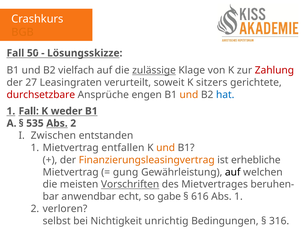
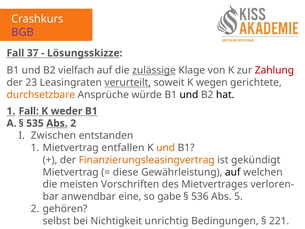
BGB colour: orange -> purple (23, 32)
50: 50 -> 37 (33, 53)
27: 27 -> 23 (31, 83)
verurteilt underline: none -> present (128, 83)
sitzers: sitzers -> wegen (212, 83)
durchsetzbare colour: red -> orange (41, 95)
engen: engen -> würde (147, 95)
und colour: orange -> black (189, 95)
hat colour: blue -> black (225, 95)
erhebliche: erhebliche -> gekündigt (256, 160)
gung: gung -> diese (126, 172)
Vorschriften underline: present -> none (130, 184)
beruhen-: beruhen- -> verloren- (272, 184)
echt: echt -> eine (130, 196)
616: 616 -> 536 (200, 196)
Abs 1: 1 -> 5 (238, 196)
verloren: verloren -> gehören (65, 209)
316: 316 -> 221 (279, 221)
